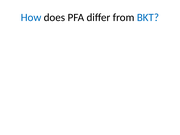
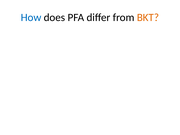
BKT colour: blue -> orange (148, 17)
